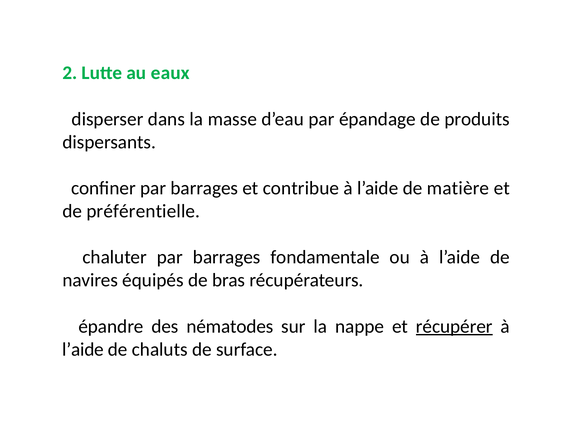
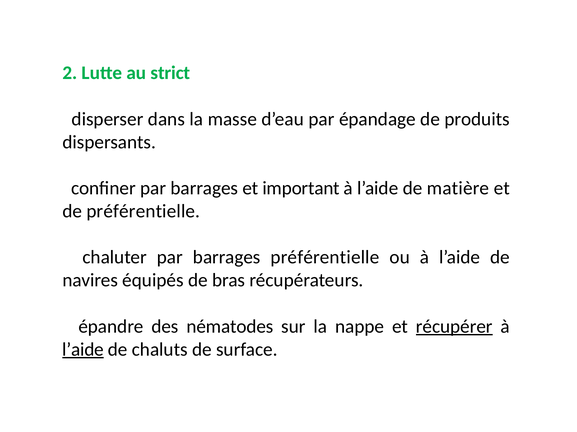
eaux: eaux -> strict (170, 73)
contribue: contribue -> important (301, 188)
barrages fondamentale: fondamentale -> préférentielle (325, 258)
l’aide underline: none -> present (83, 350)
